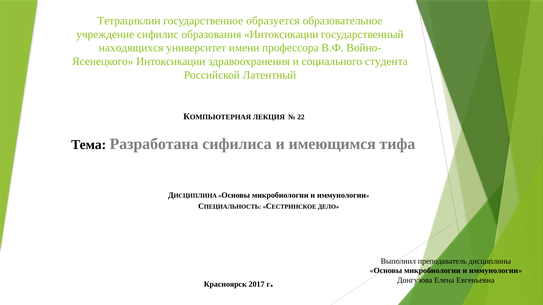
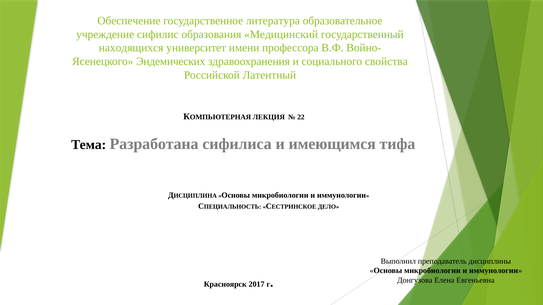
Тетрациклин: Тетрациклин -> Обеспечение (129, 21)
образуется: образуется -> литература (273, 21)
образования Интоксикации: Интоксикации -> Медицинский (281, 34)
Интоксикации: Интоксикации -> Эндемических (171, 62)
студента: студента -> свойства (386, 62)
